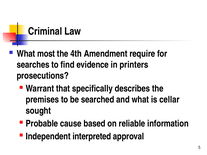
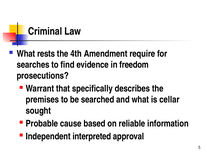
most: most -> rests (46, 54)
printers: printers -> freedom (134, 65)
